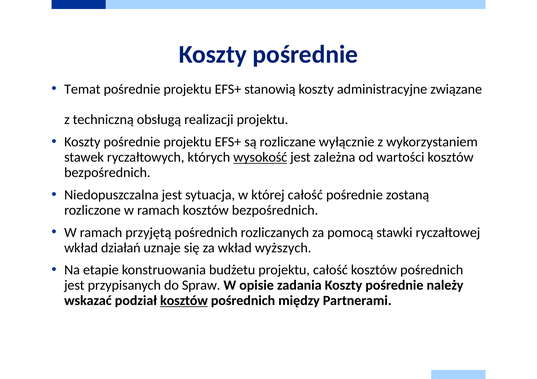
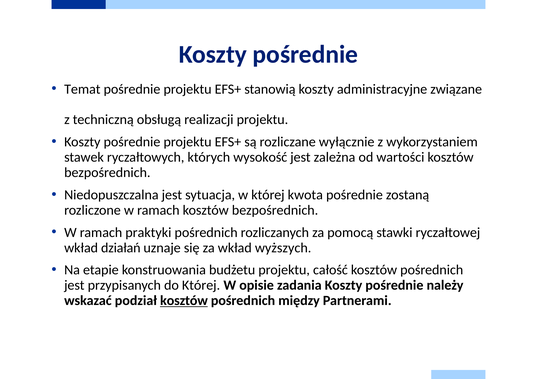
wysokość underline: present -> none (260, 158)
której całość: całość -> kwota (305, 195)
przyjętą: przyjętą -> praktyki (148, 233)
do Spraw: Spraw -> Której (201, 286)
